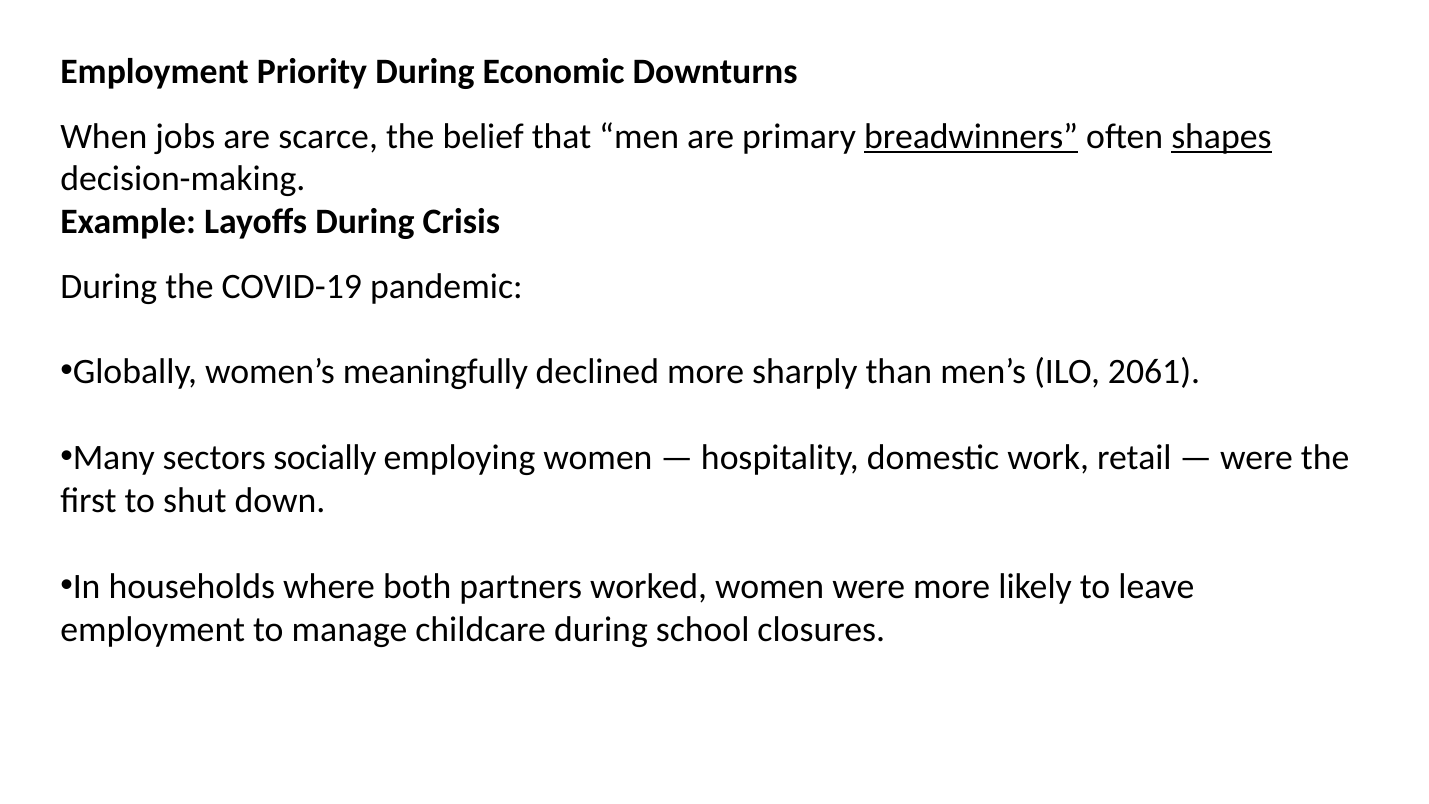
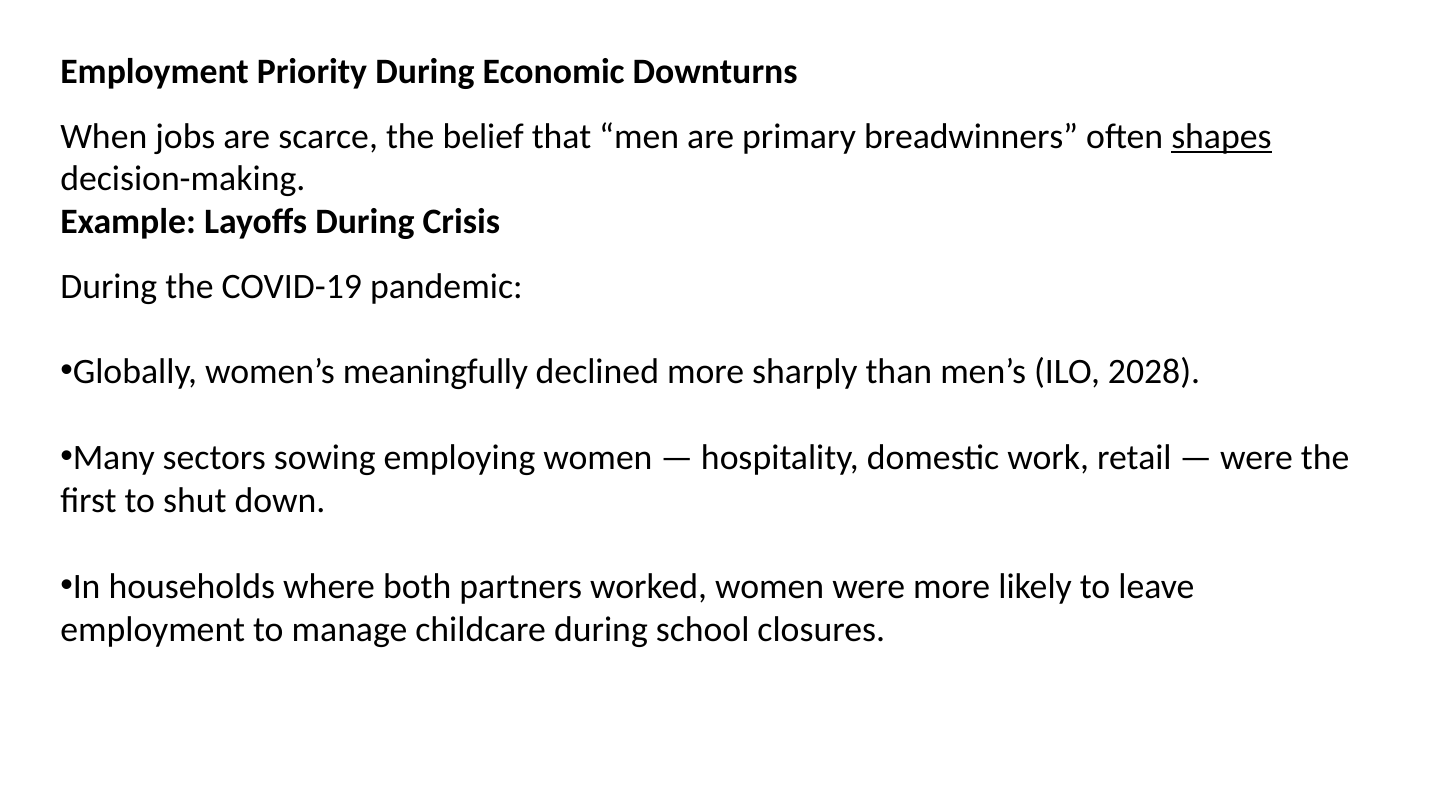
breadwinners underline: present -> none (971, 136)
2061: 2061 -> 2028 (1154, 372)
socially: socially -> sowing (325, 458)
